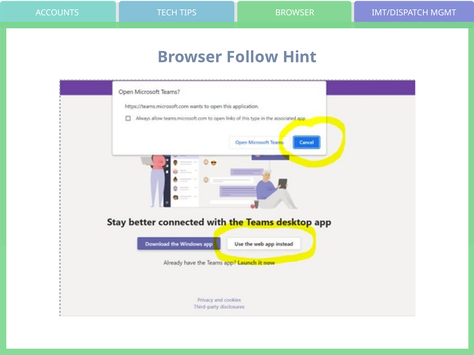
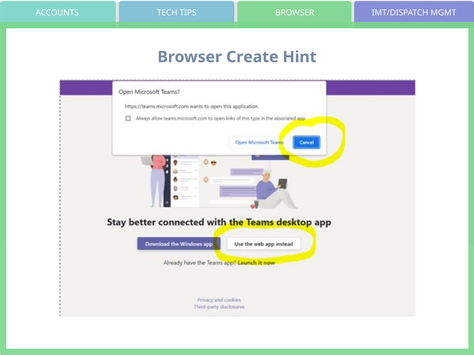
Follow: Follow -> Create (252, 57)
